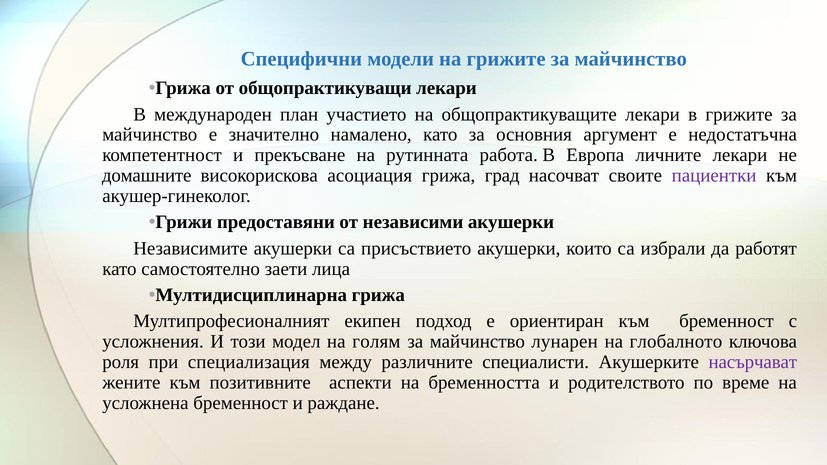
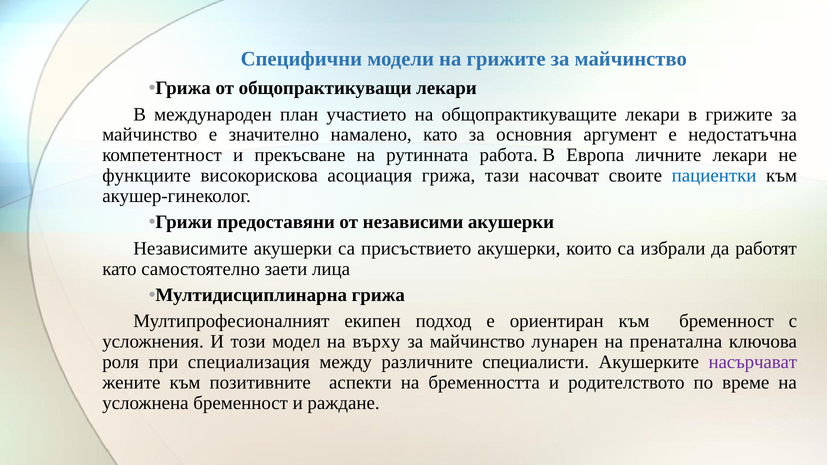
домашните: домашните -> функциите (147, 176)
град: град -> тази (502, 176)
пациентки colour: purple -> blue (714, 176)
голям: голям -> върху (376, 342)
глобалното: глобалното -> пренатална (676, 342)
